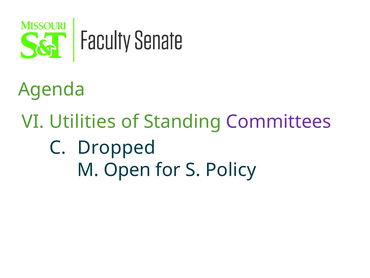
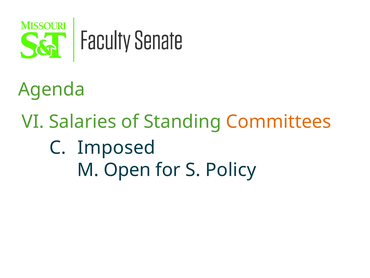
Utilities: Utilities -> Salaries (83, 122)
Committees colour: purple -> orange (279, 122)
Dropped: Dropped -> Imposed (116, 147)
